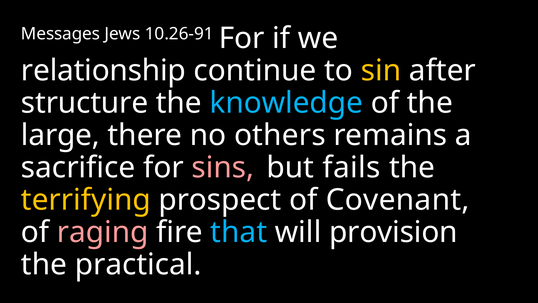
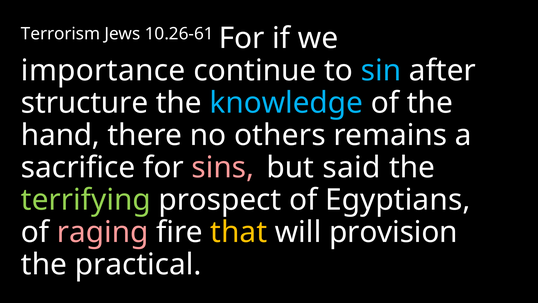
Messages: Messages -> Terrorism (61, 34)
10.26-91: 10.26-91 -> 10.26-61 (179, 34)
relationship: relationship -> importance (103, 71)
sin colour: yellow -> light blue (381, 71)
large: large -> hand (60, 135)
fails: fails -> said (351, 167)
terrifying colour: yellow -> light green (86, 200)
Covenant: Covenant -> Egyptians (398, 200)
that colour: light blue -> yellow (239, 232)
